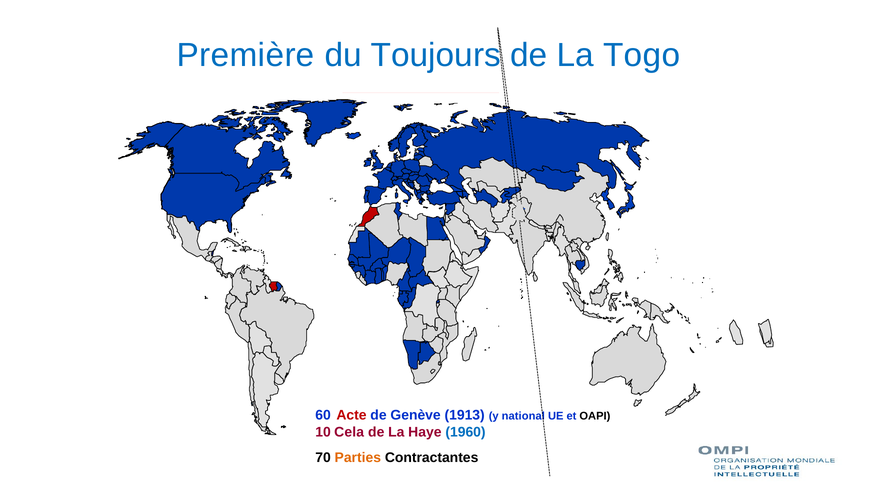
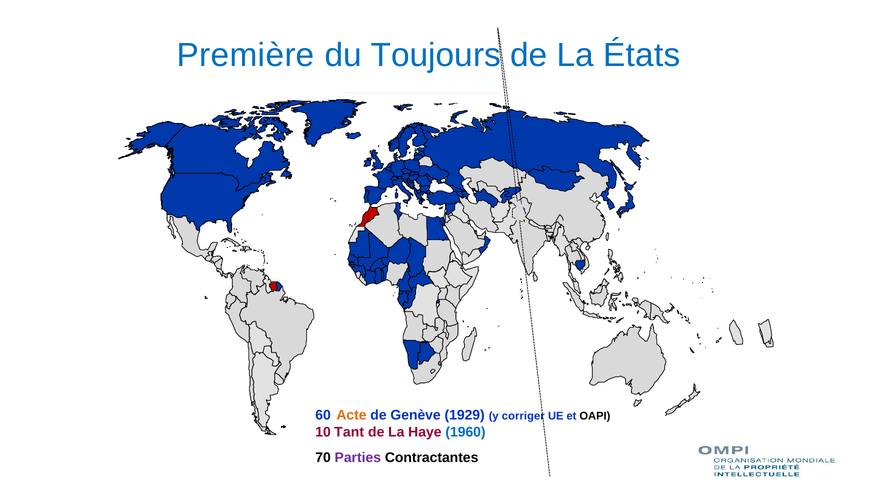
Togo: Togo -> États (642, 55)
Acte colour: red -> orange (351, 415)
1913: 1913 -> 1929 (465, 415)
national: national -> corriger (523, 416)
Cela: Cela -> Tant (349, 432)
Parties colour: orange -> purple (358, 458)
